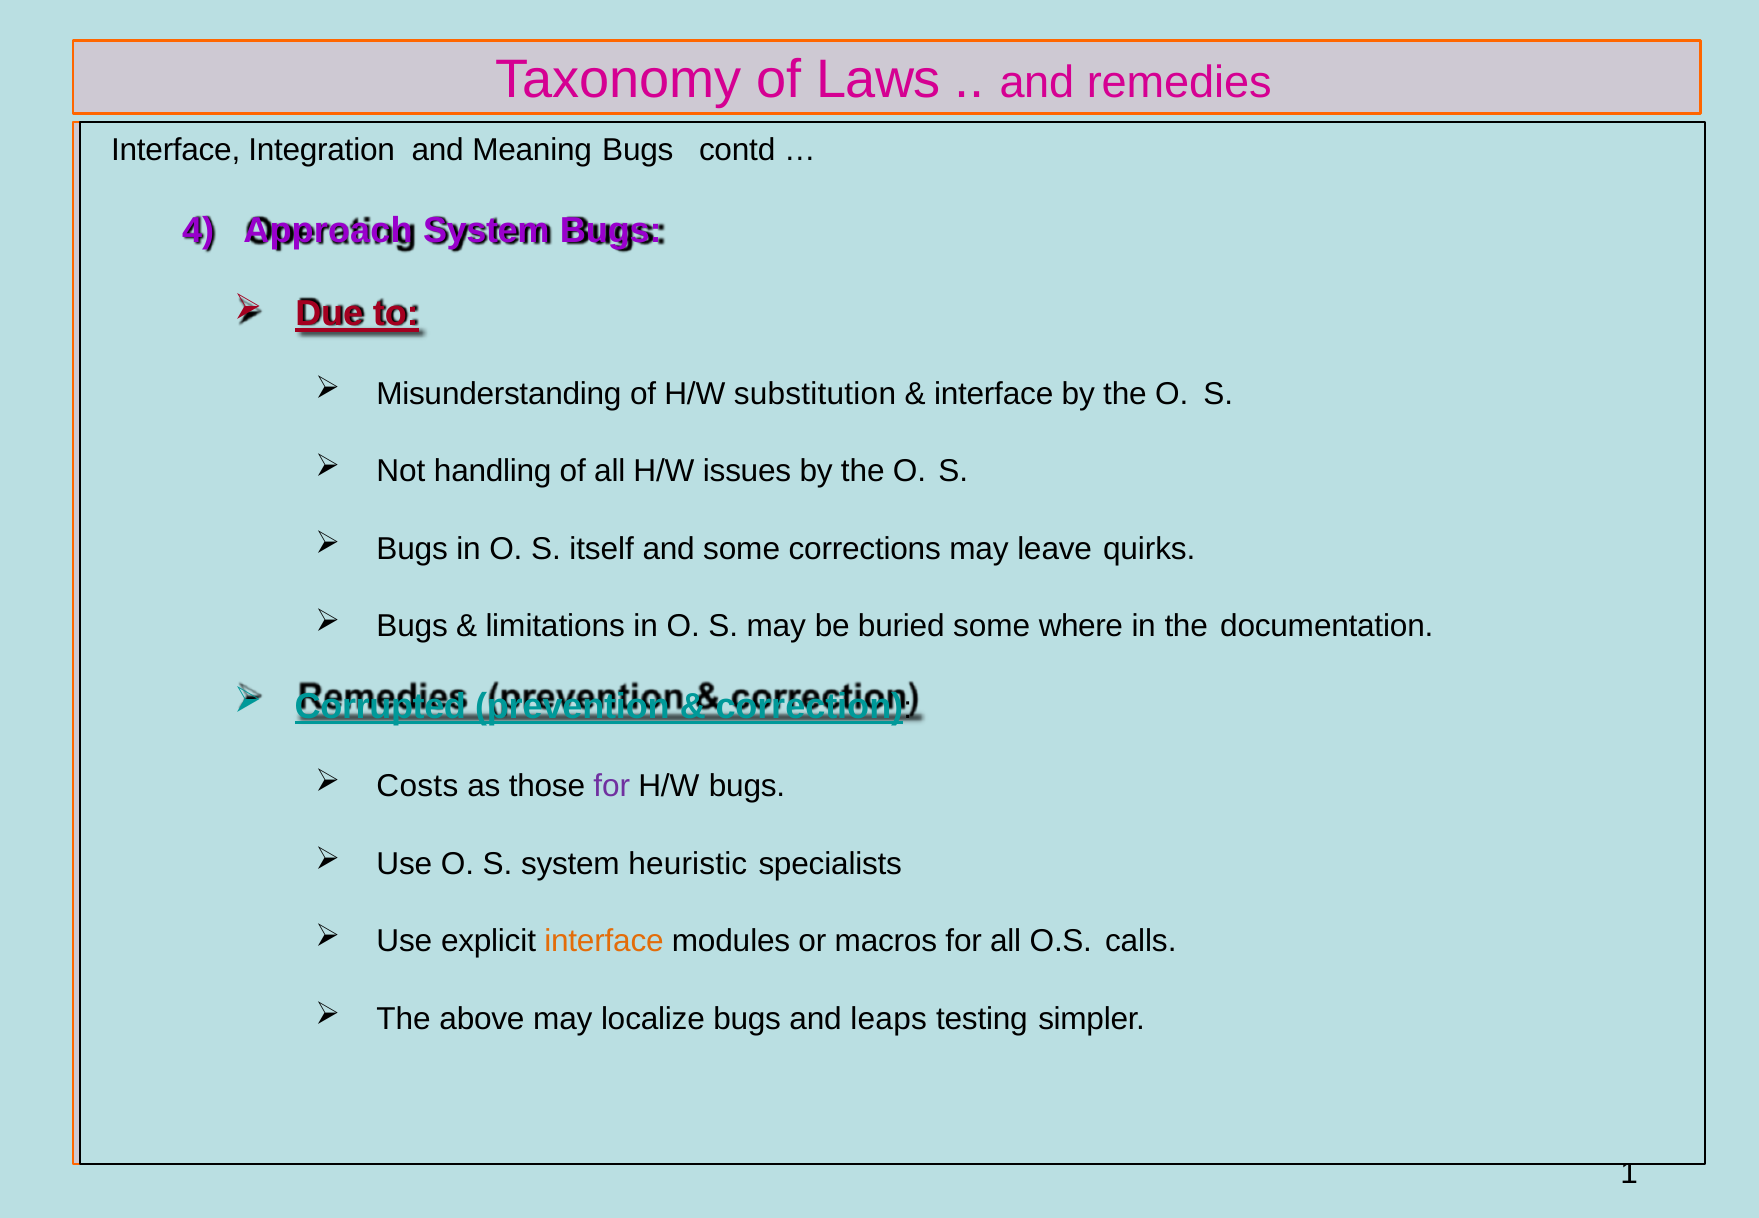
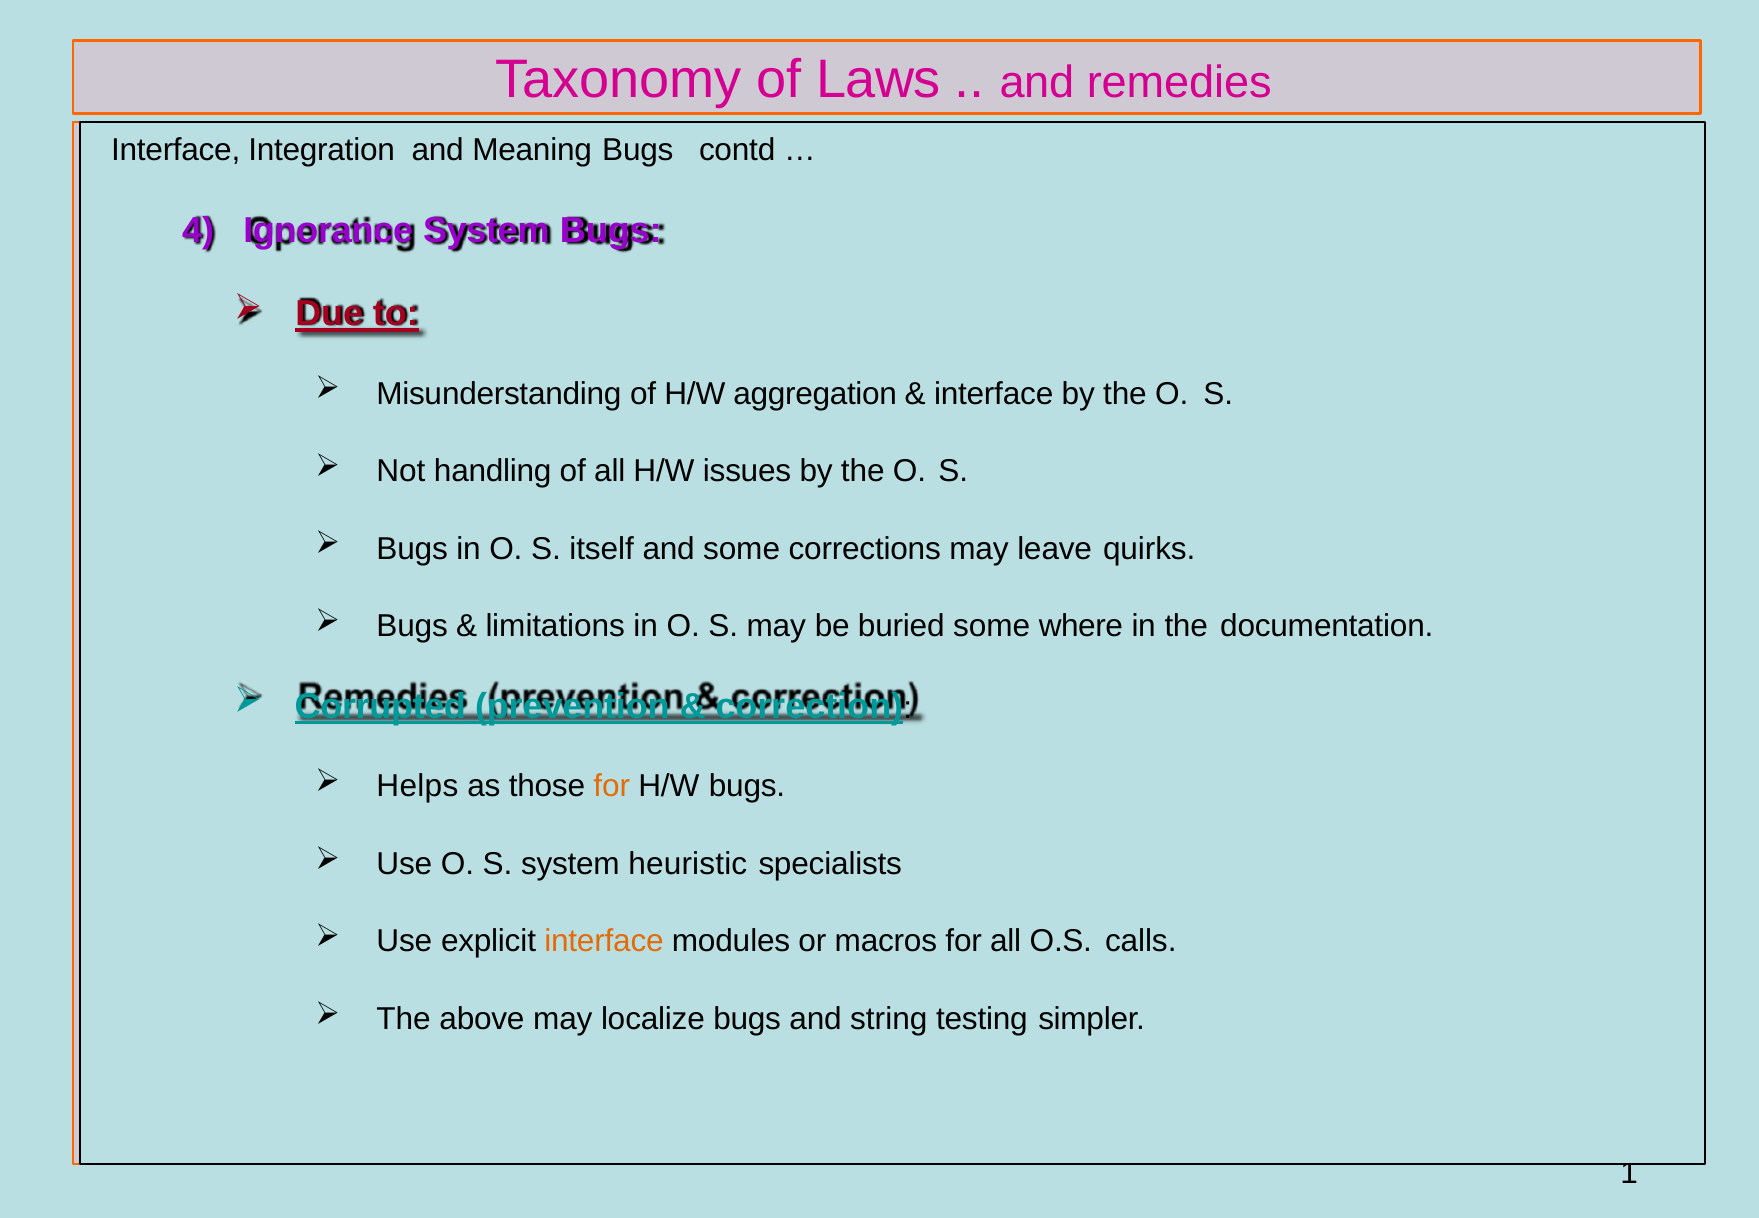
Approach: Approach -> Ignorance (328, 231)
substitution: substitution -> aggregation (815, 394)
Costs: Costs -> Helps (417, 786)
for colour: purple -> orange (612, 786)
leaps: leaps -> string (889, 1019)
